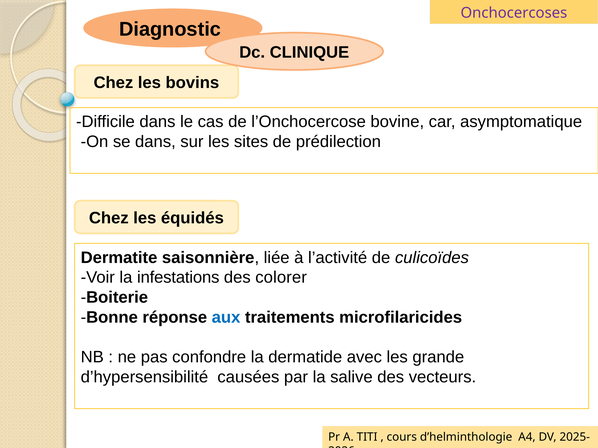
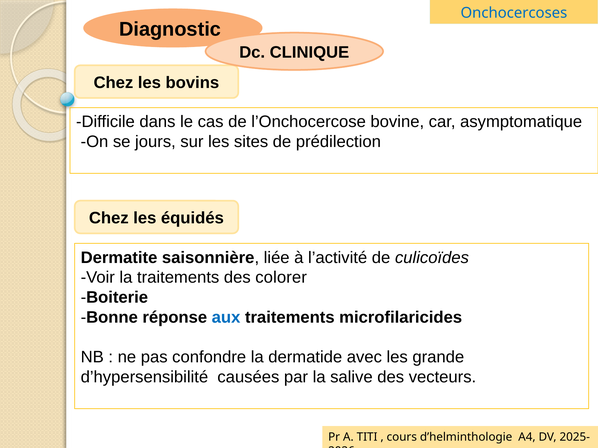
Onchocercoses colour: purple -> blue (514, 13)
se dans: dans -> jours (155, 142)
la infestations: infestations -> traitements (178, 278)
